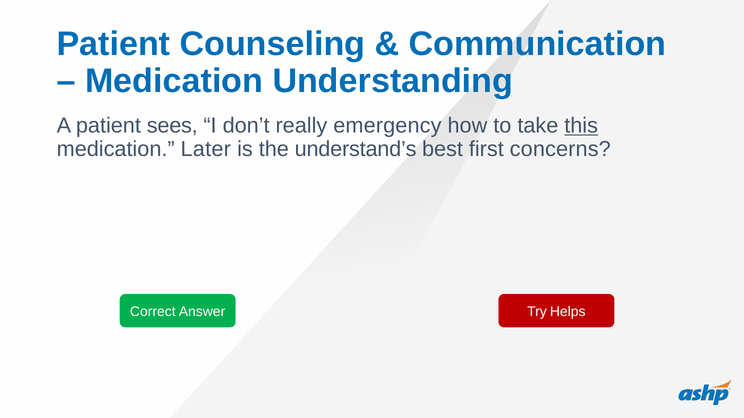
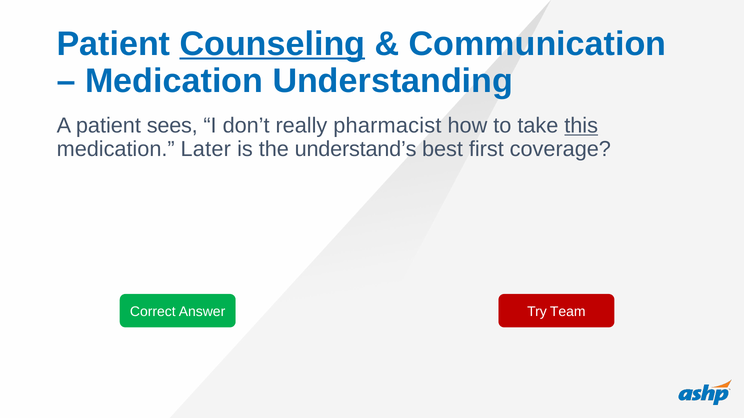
Counseling underline: none -> present (272, 44)
emergency: emergency -> pharmacist (387, 126)
concerns: concerns -> coverage (560, 149)
Helps: Helps -> Team (568, 312)
